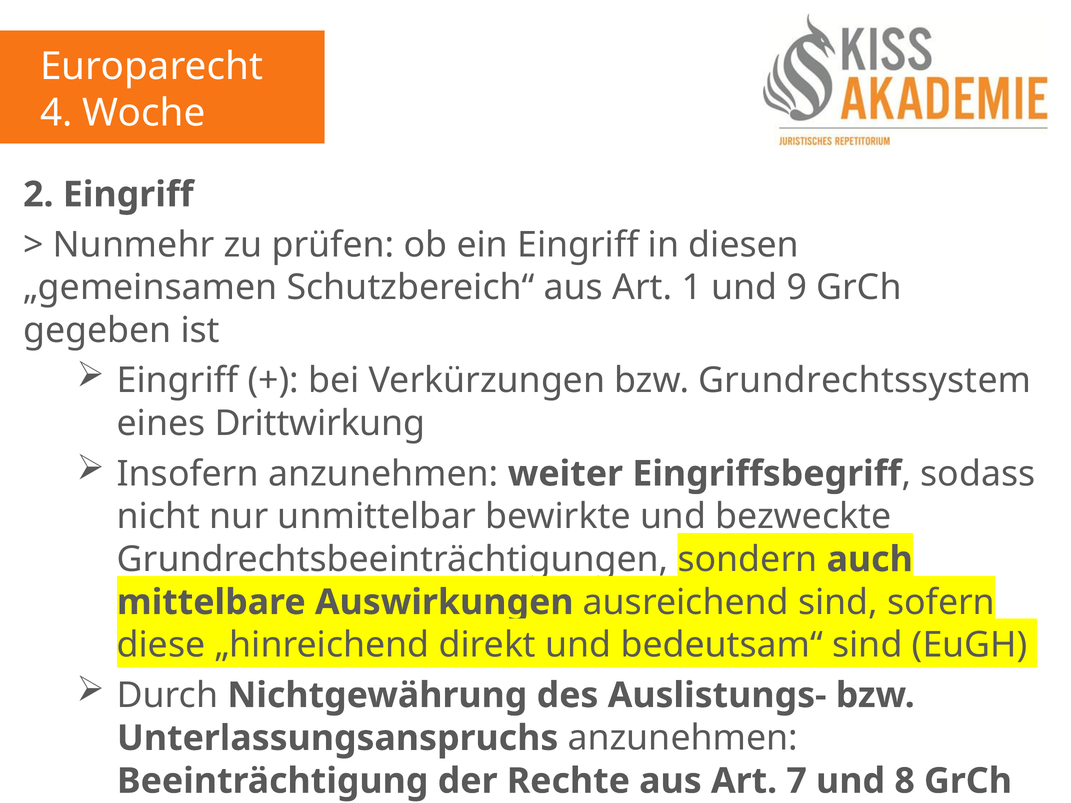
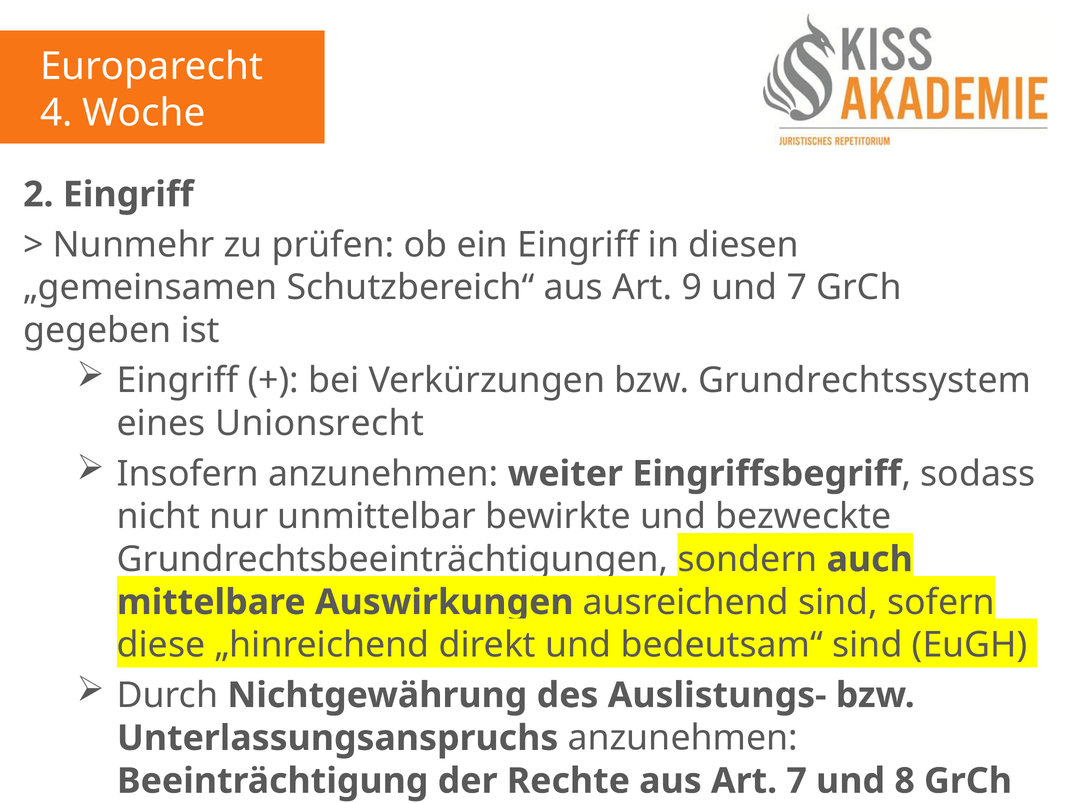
1: 1 -> 9 (692, 288)
und 9: 9 -> 7 (797, 288)
Drittwirkung: Drittwirkung -> Unionsrecht (320, 424)
